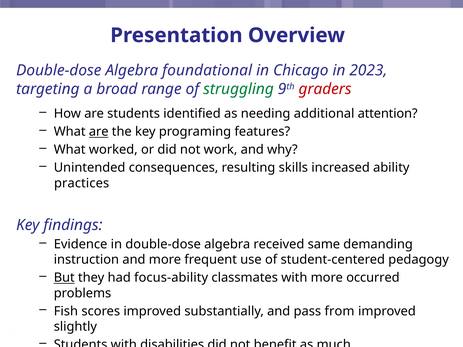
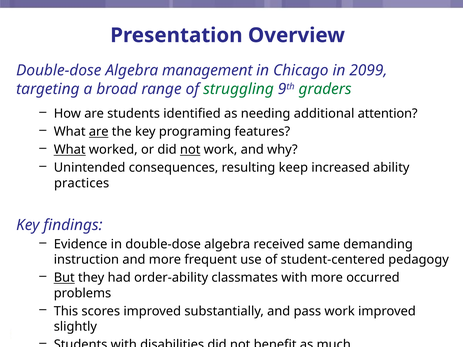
foundational: foundational -> management (207, 70)
2023: 2023 -> 2099 (368, 70)
graders colour: red -> green (325, 89)
What underline: none -> present (70, 150)
not underline: none -> present (190, 150)
skills: skills -> keep (293, 168)
focus-ability: focus-ability -> order-ability (171, 278)
Fish: Fish -> This (66, 311)
pass from: from -> work (340, 311)
